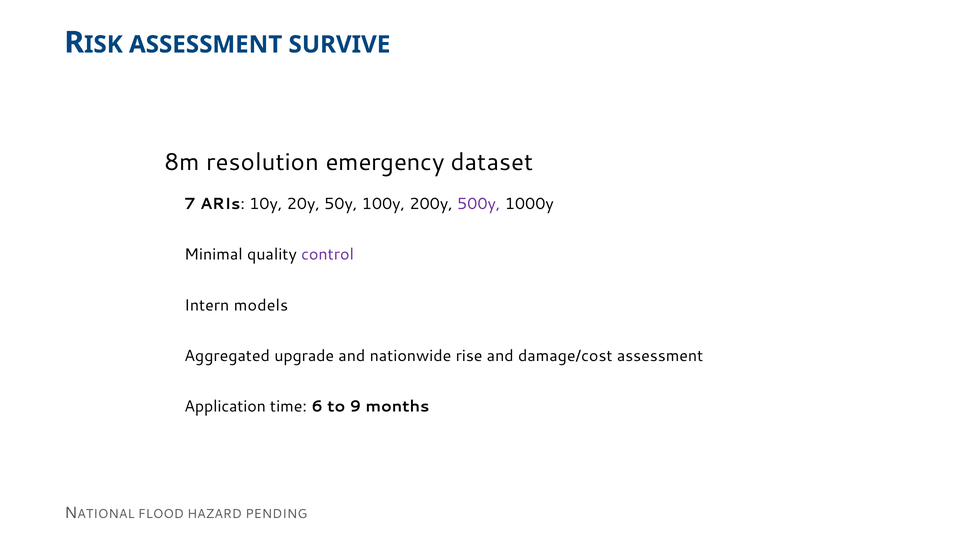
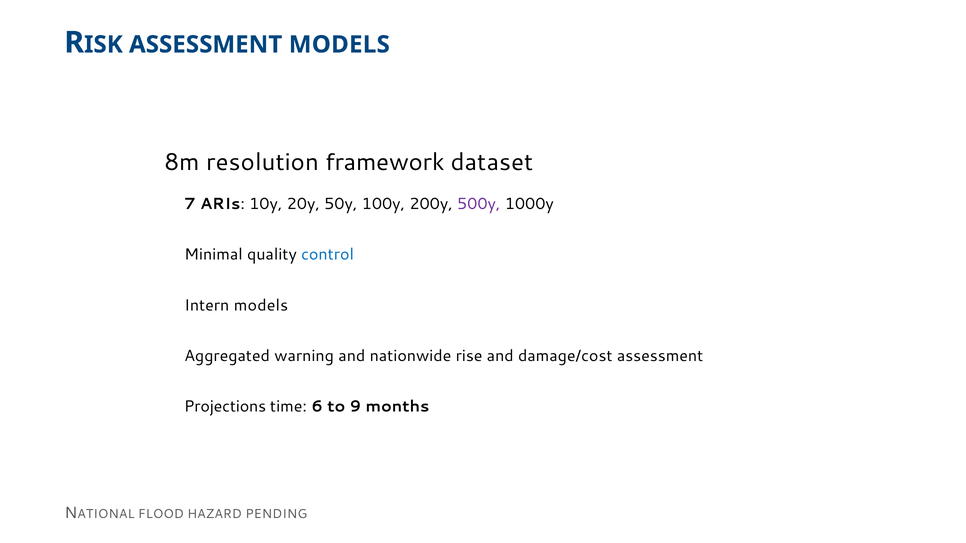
ASSESSMENT SURVIVE: SURVIVE -> MODELS (339, 45)
emergency: emergency -> framework (385, 162)
control colour: purple -> blue (328, 255)
upgrade: upgrade -> warning (304, 356)
Application: Application -> Projections (225, 407)
